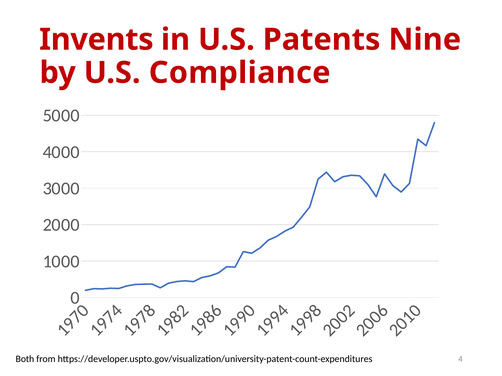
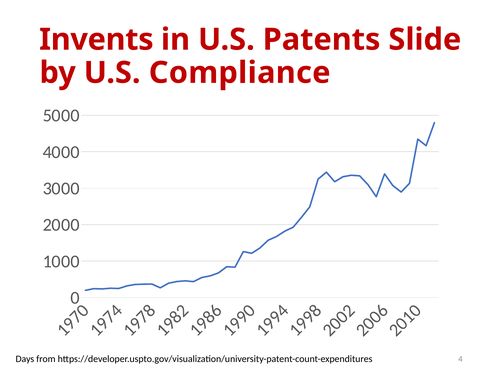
Nine: Nine -> Slide (425, 40)
Both: Both -> Days (25, 359)
